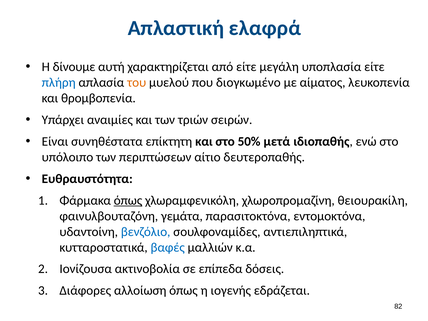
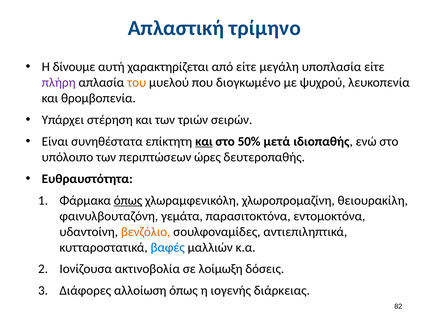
ελαφρά: ελαφρά -> τρίμηνο (265, 28)
πλήρη colour: blue -> purple (59, 83)
αίματος: αίματος -> ψυχρού (323, 83)
αναιμίες: αναιμίες -> στέρηση (110, 120)
και underline: none -> present (204, 141)
αίτιο: αίτιο -> ώρες (207, 157)
βενζόλιο colour: blue -> orange (146, 232)
επίπεδα: επίπεδα -> λοίμωξη (221, 269)
εδράζεται: εδράζεται -> διάρκειας (282, 291)
